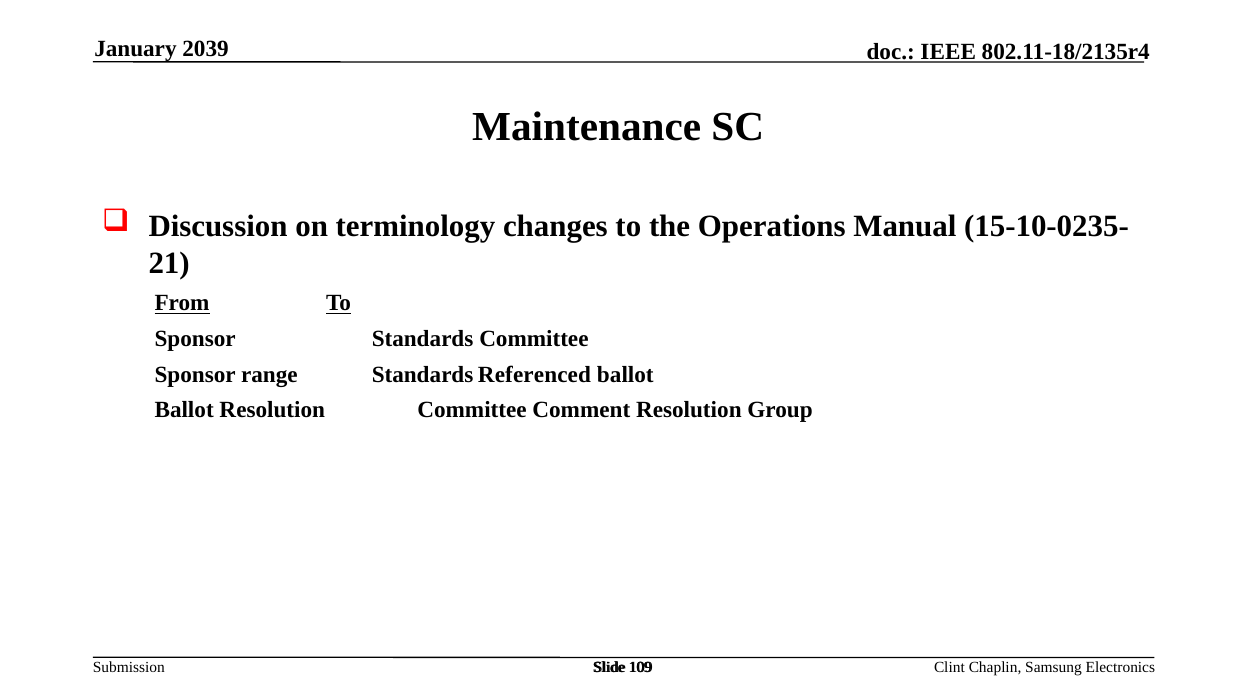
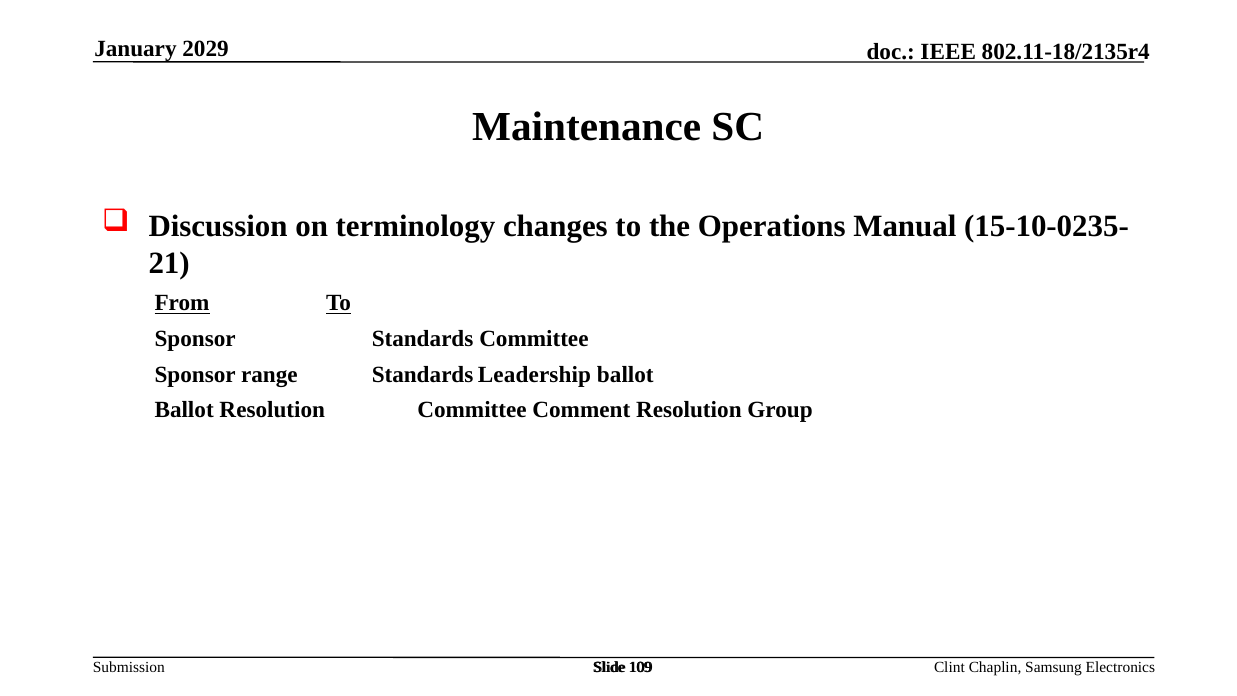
2039: 2039 -> 2029 (206, 49)
Referenced: Referenced -> Leadership (534, 374)
